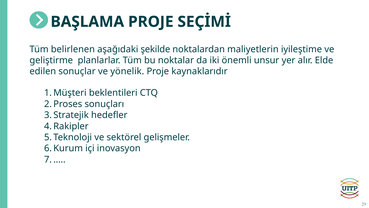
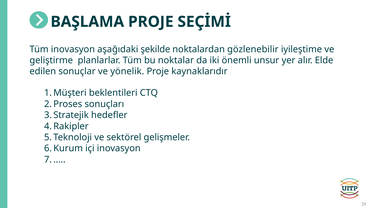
Tüm belirlenen: belirlenen -> inovasyon (73, 49)
maliyetlerin: maliyetlerin -> gözlenebilir (253, 49)
